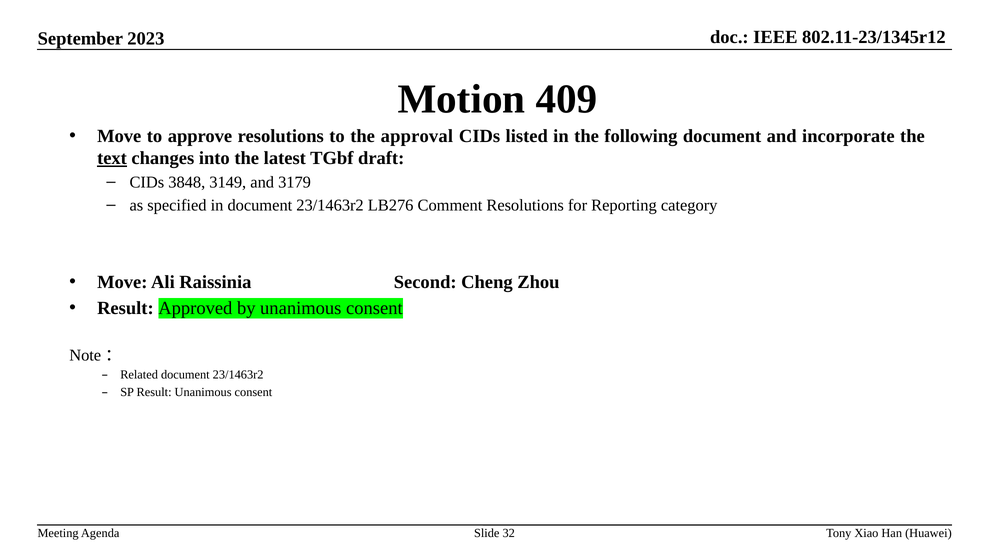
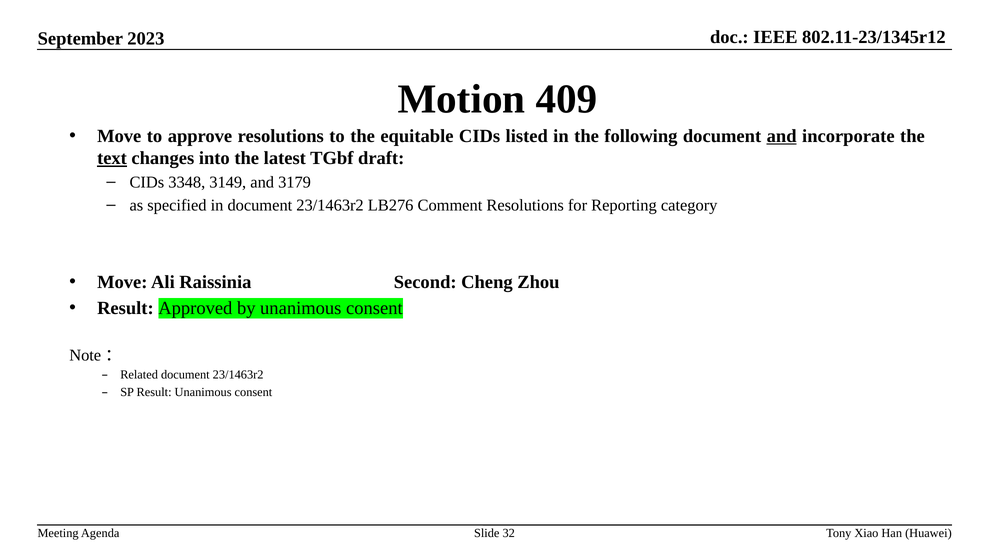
approval: approval -> equitable (417, 136)
and underline: none -> present (782, 136)
3848: 3848 -> 3348 (187, 182)
